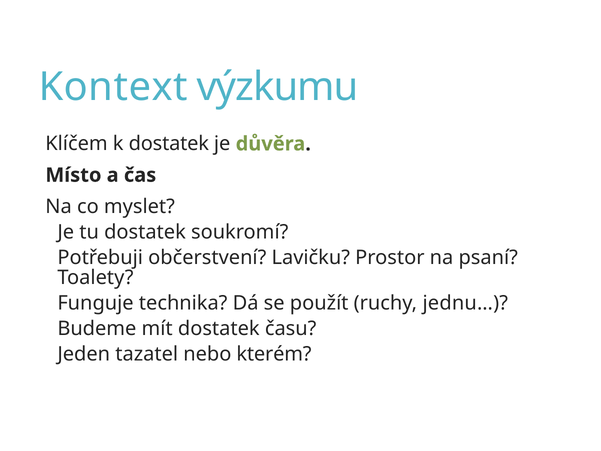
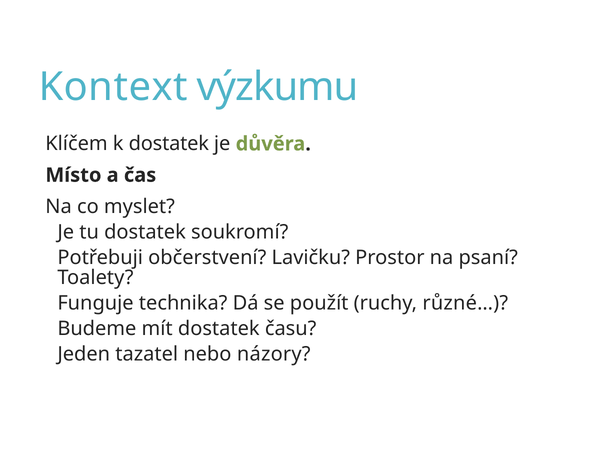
jednu…: jednu… -> různé… (465, 303)
kterém: kterém -> názory (274, 354)
